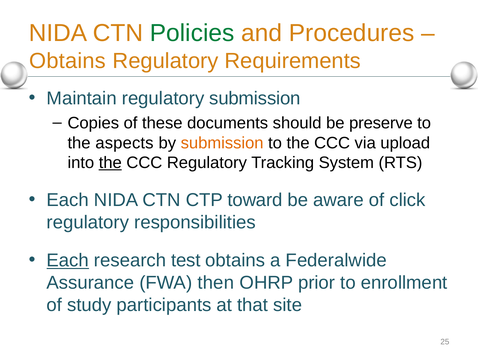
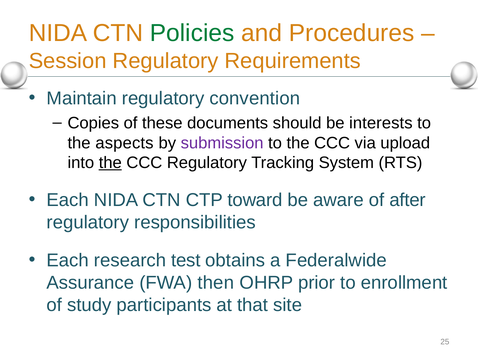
Obtains: Obtains -> Session (68, 61)
regulatory submission: submission -> convention (255, 98)
preserve: preserve -> interests (381, 123)
submission colour: orange -> purple (222, 143)
click: click -> after (408, 200)
Each underline: present -> none (68, 261)
